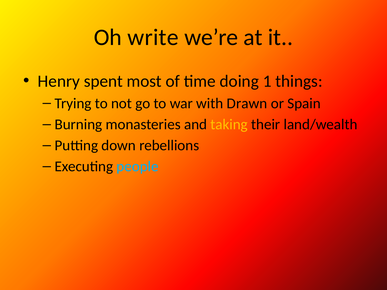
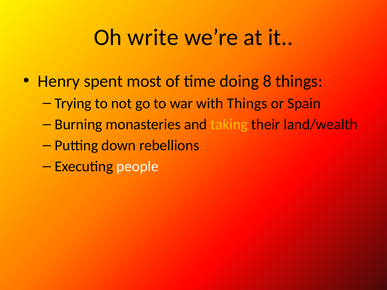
1: 1 -> 8 (267, 81)
with Drawn: Drawn -> Things (247, 103)
people colour: light blue -> white (138, 167)
